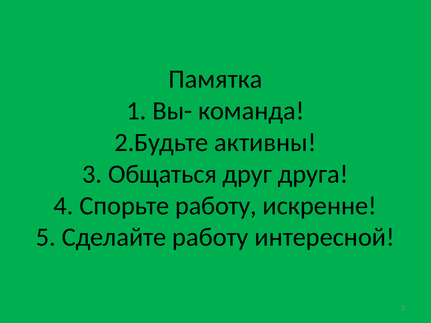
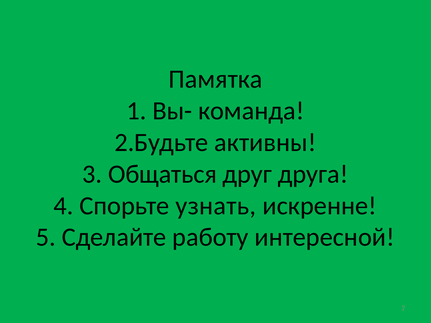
Спорьте работу: работу -> узнать (216, 206)
